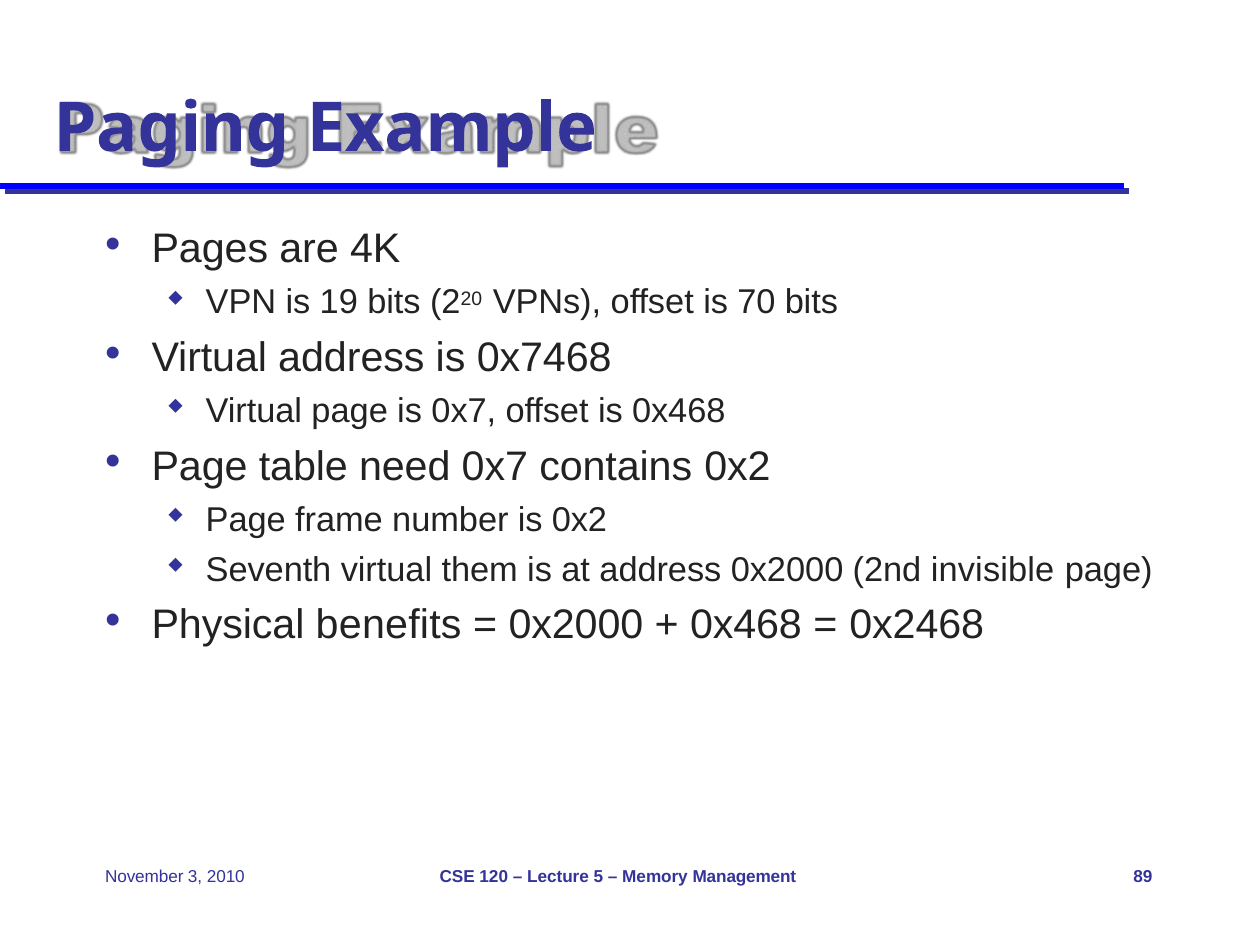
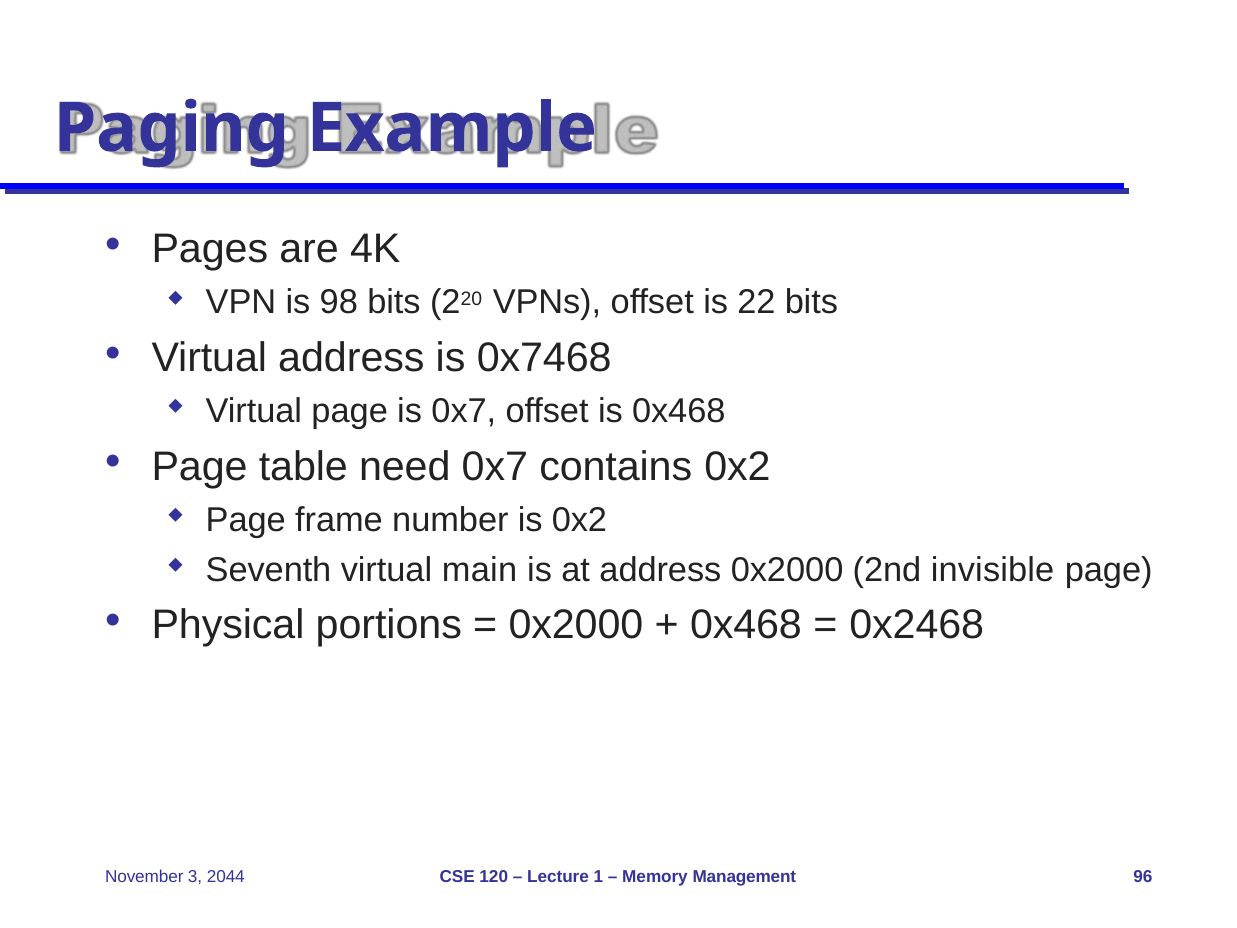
19: 19 -> 98 (339, 302)
70: 70 -> 22 (756, 302)
them: them -> main (480, 570)
benefits: benefits -> portions (389, 625)
2010: 2010 -> 2044 (226, 877)
5: 5 -> 1 (598, 877)
89: 89 -> 96 (1143, 877)
